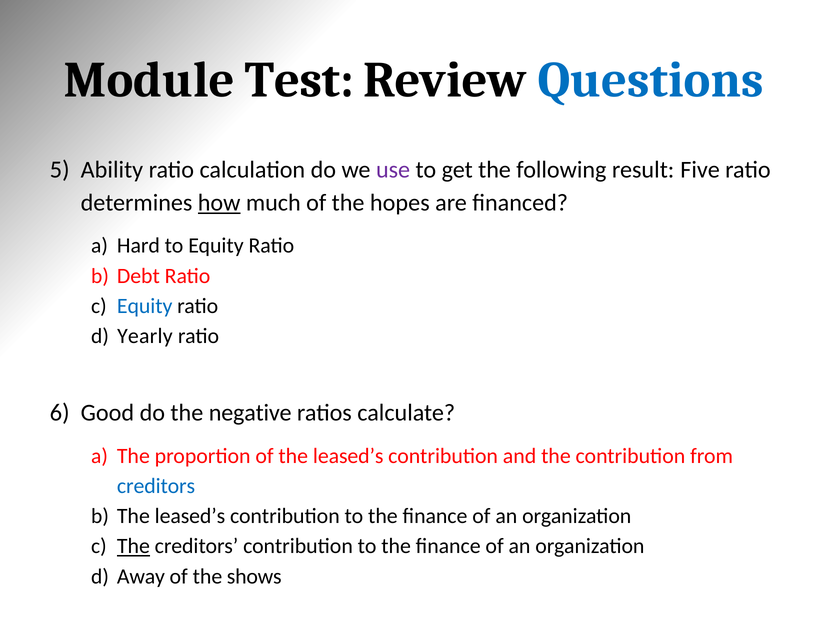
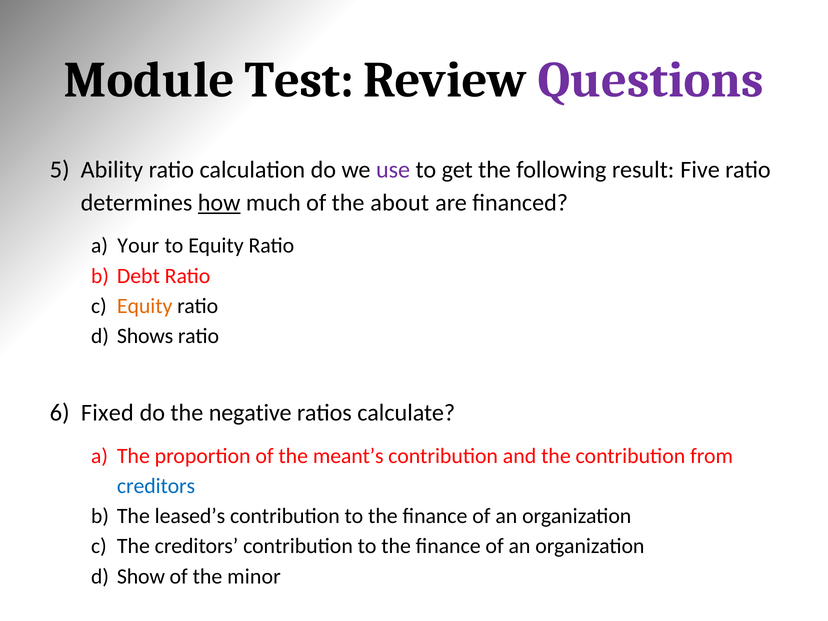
Questions colour: blue -> purple (651, 80)
hopes: hopes -> about (400, 203)
Hard: Hard -> Your (138, 246)
Equity colour: blue -> orange (145, 306)
Yearly: Yearly -> Shows (145, 336)
Good: Good -> Fixed (107, 413)
of the leased’s: leased’s -> meant’s (348, 456)
The underline: present -> none (133, 546)
Away: Away -> Show (141, 576)
shows: shows -> minor (254, 576)
